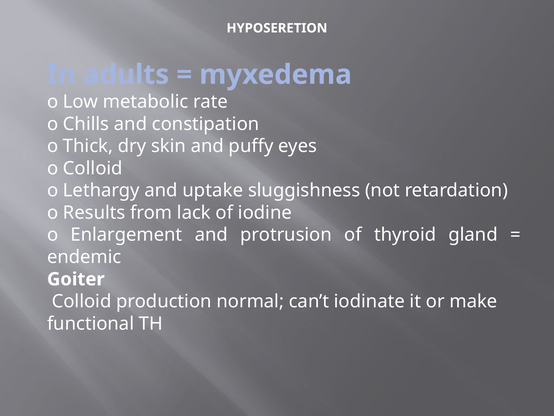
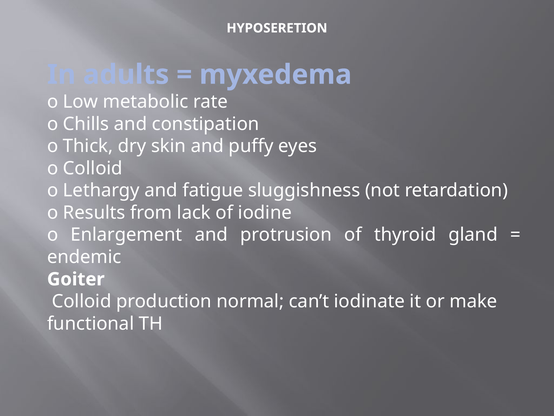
uptake: uptake -> fatigue (213, 190)
